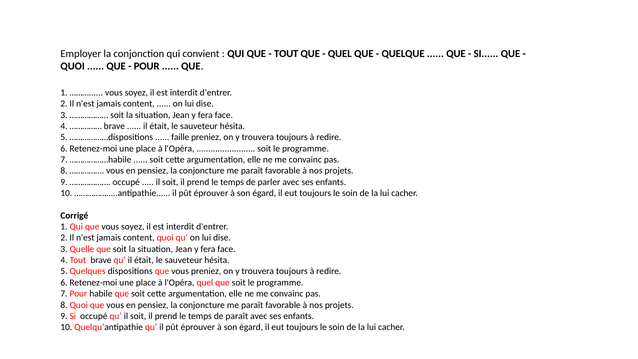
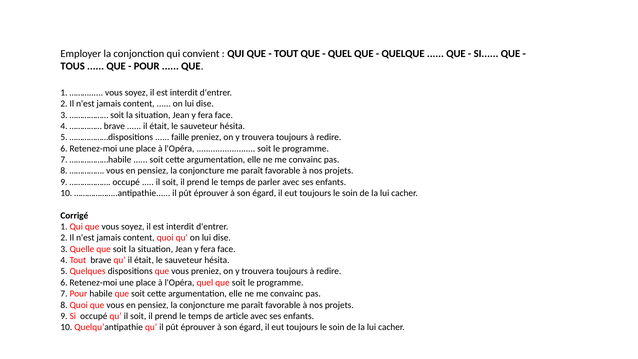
QUOI: QUOI -> TOUS (73, 66)
de paraît: paraît -> article (237, 316)
